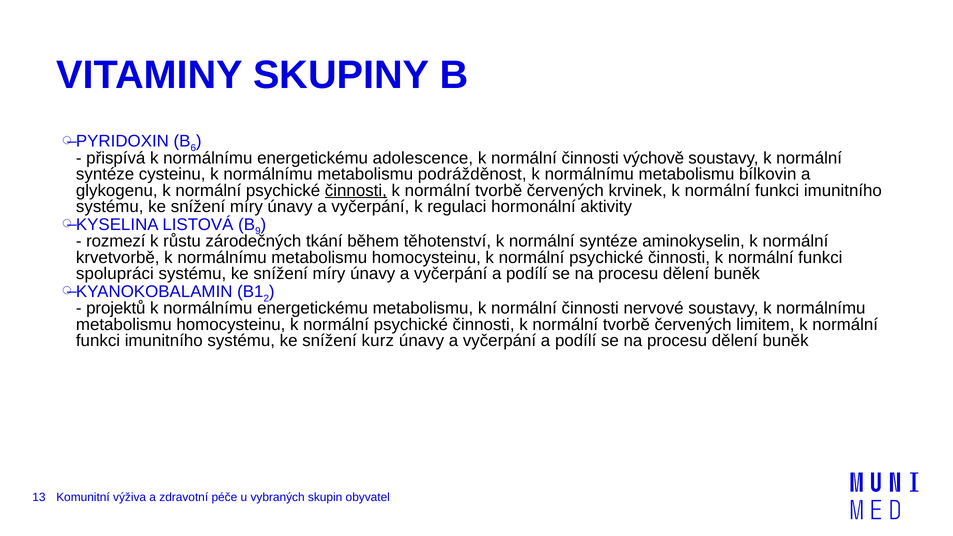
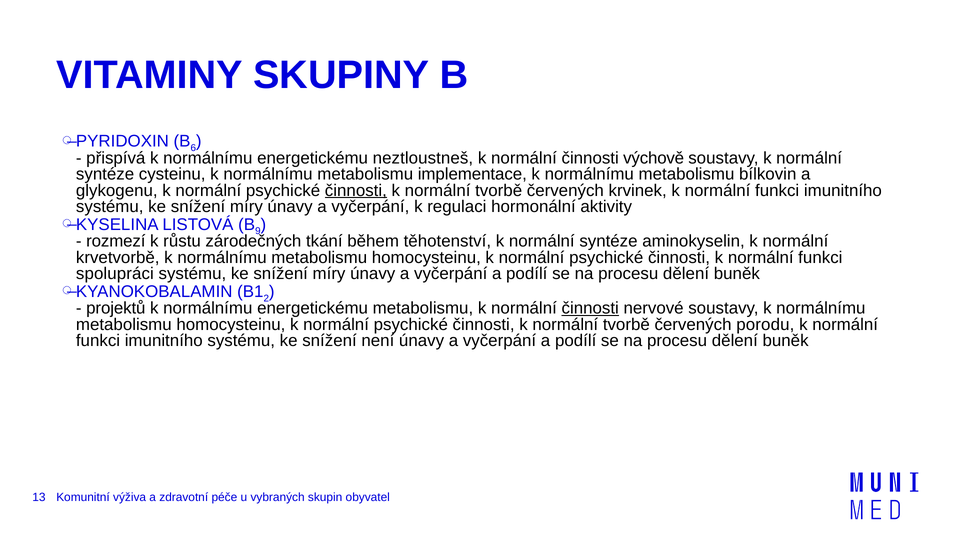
adolescence: adolescence -> neztloustneš (423, 158)
podrážděnost: podrážděnost -> implementace (472, 174)
činnosti underline: none -> present (590, 308)
limitem: limitem -> porodu (765, 325)
kurz: kurz -> není (378, 341)
